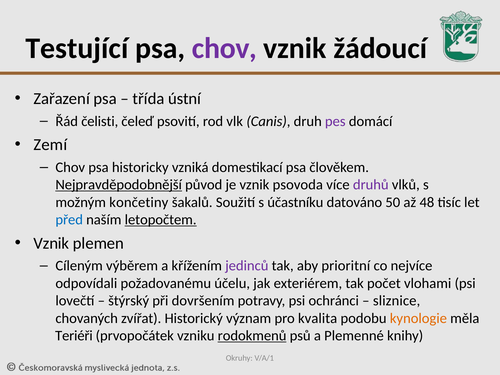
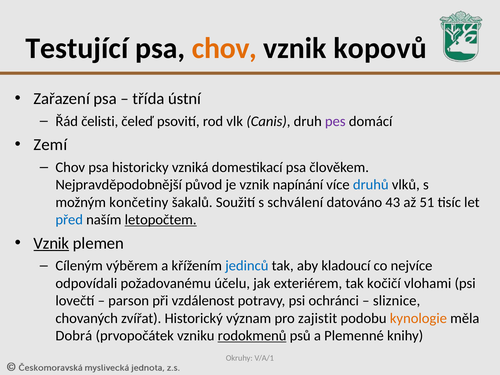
chov colour: purple -> orange (224, 48)
žádoucí: žádoucí -> kopovů (380, 48)
Nejpravděpodobnější underline: present -> none (119, 185)
psovoda: psovoda -> napínání (298, 185)
druhů colour: purple -> blue (371, 185)
účastníku: účastníku -> schválení (295, 202)
50: 50 -> 43 (393, 202)
48: 48 -> 51 (427, 202)
Vznik underline: none -> present (51, 243)
jedinců colour: purple -> blue (247, 266)
prioritní: prioritní -> kladoucí (346, 266)
počet: počet -> kočičí (384, 283)
štýrský: štýrský -> parson (129, 301)
dovršením: dovršením -> vzdálenost (203, 301)
kvalita: kvalita -> zajistit (318, 318)
Teriéři: Teriéři -> Dobrá (74, 336)
